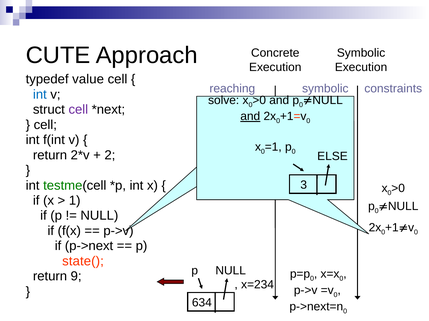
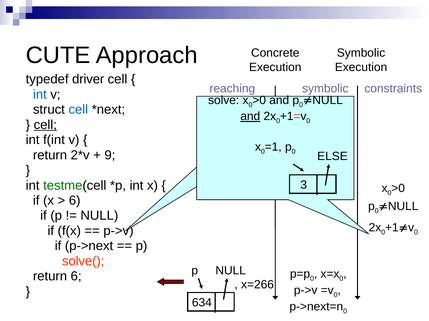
value: value -> driver (88, 79)
cell colour: purple -> blue (78, 110)
cell underline: none -> present (45, 125)
2: 2 -> 9 (110, 155)
1: 1 -> 6 (75, 201)
state(: state( -> solve( (83, 262)
return 9: 9 -> 6 (76, 277)
x=234: x=234 -> x=266 (258, 285)
